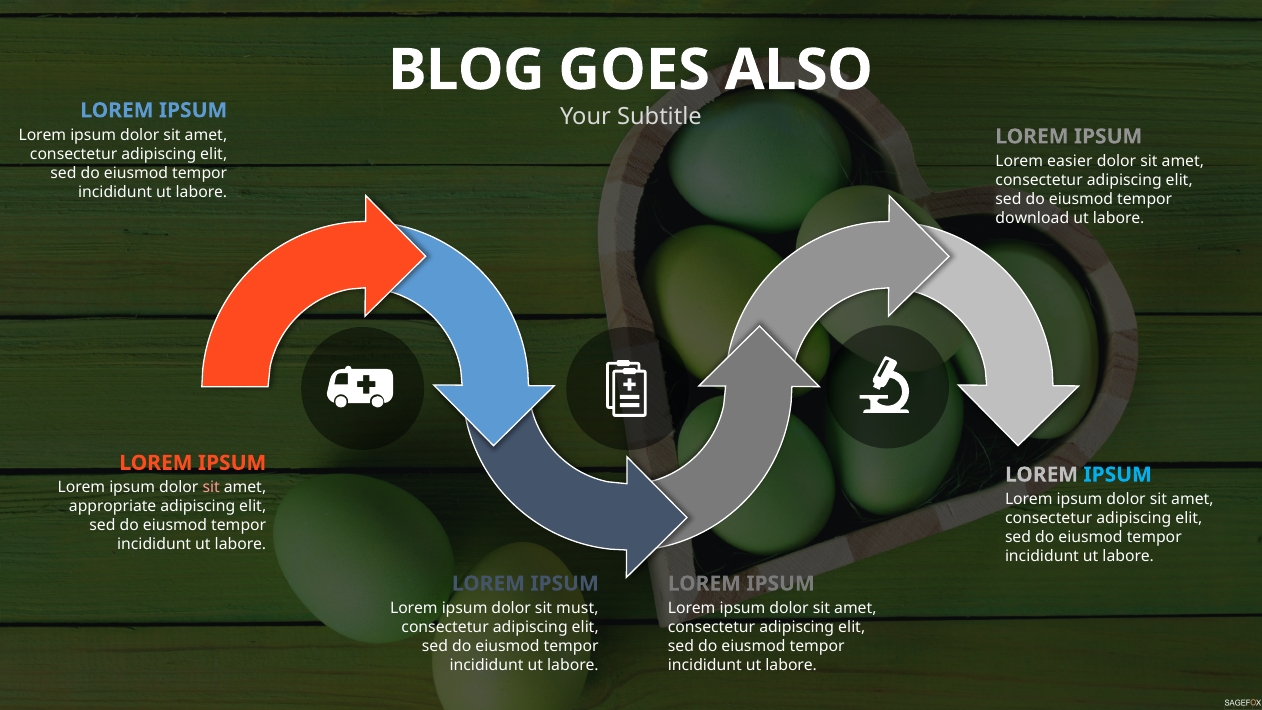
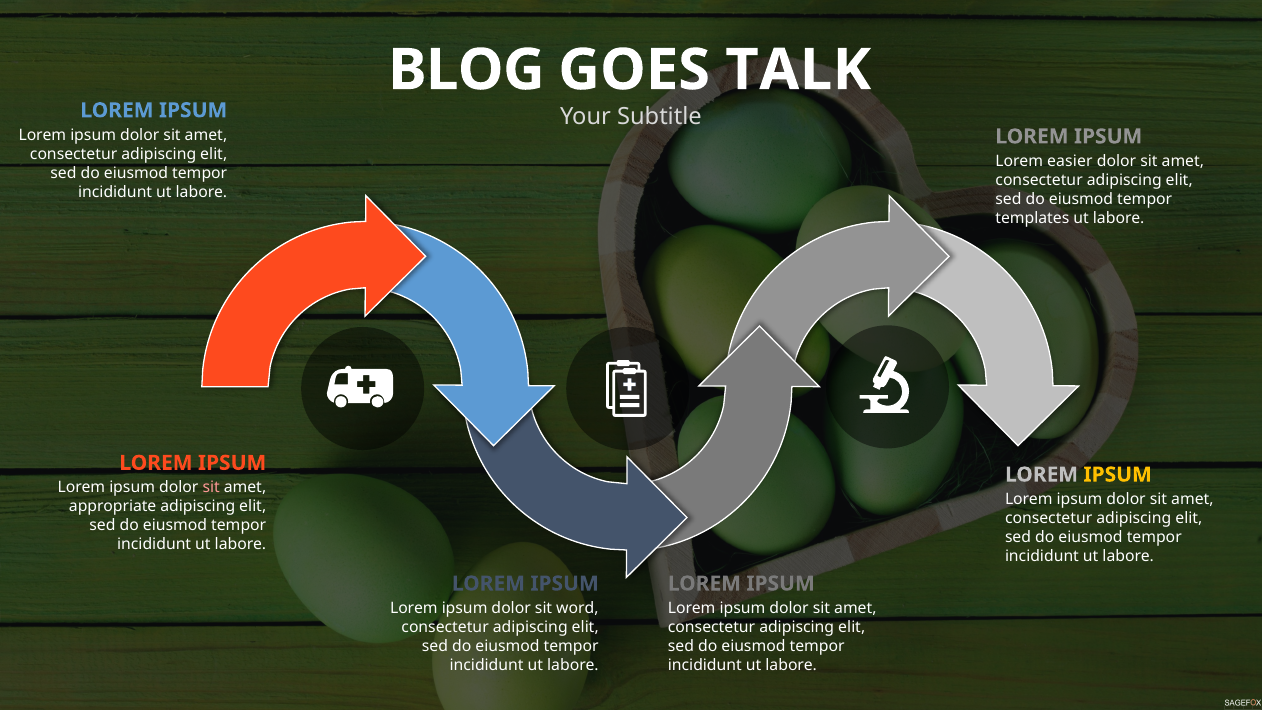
ALSO: ALSO -> TALK (798, 70)
download: download -> templates (1032, 218)
IPSUM colour: light blue -> yellow (1118, 475)
must: must -> word (577, 608)
